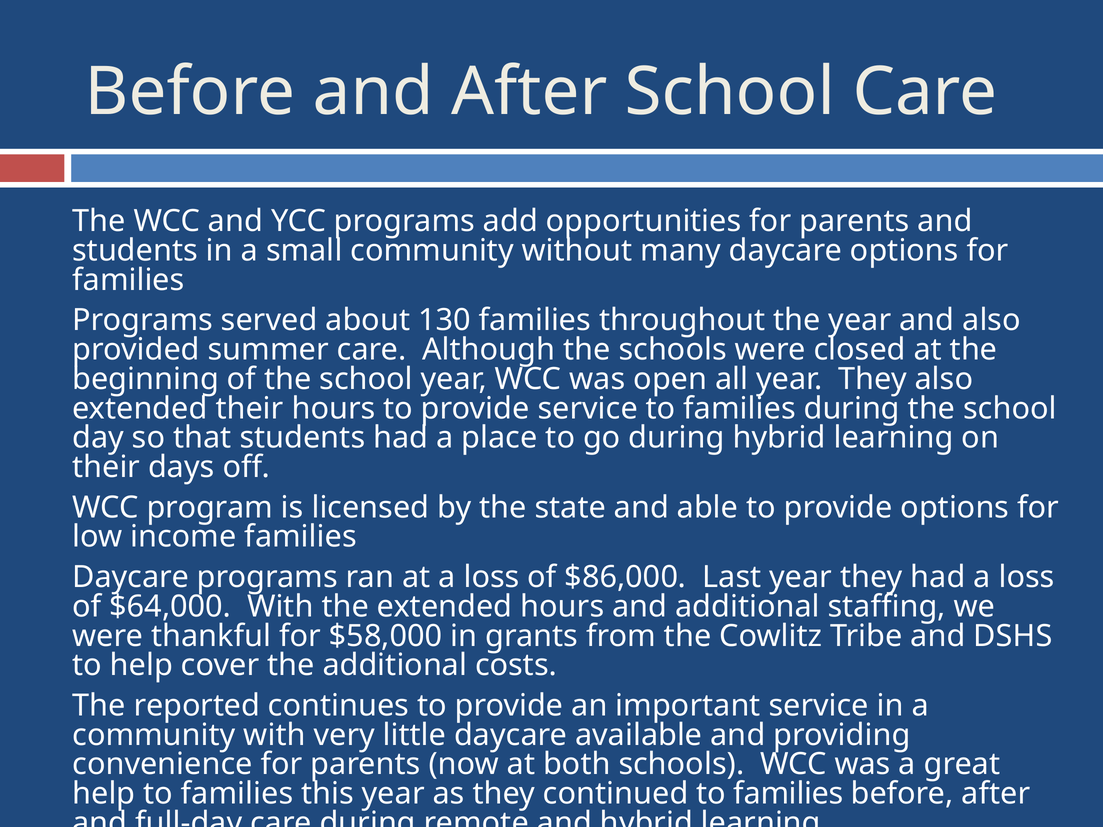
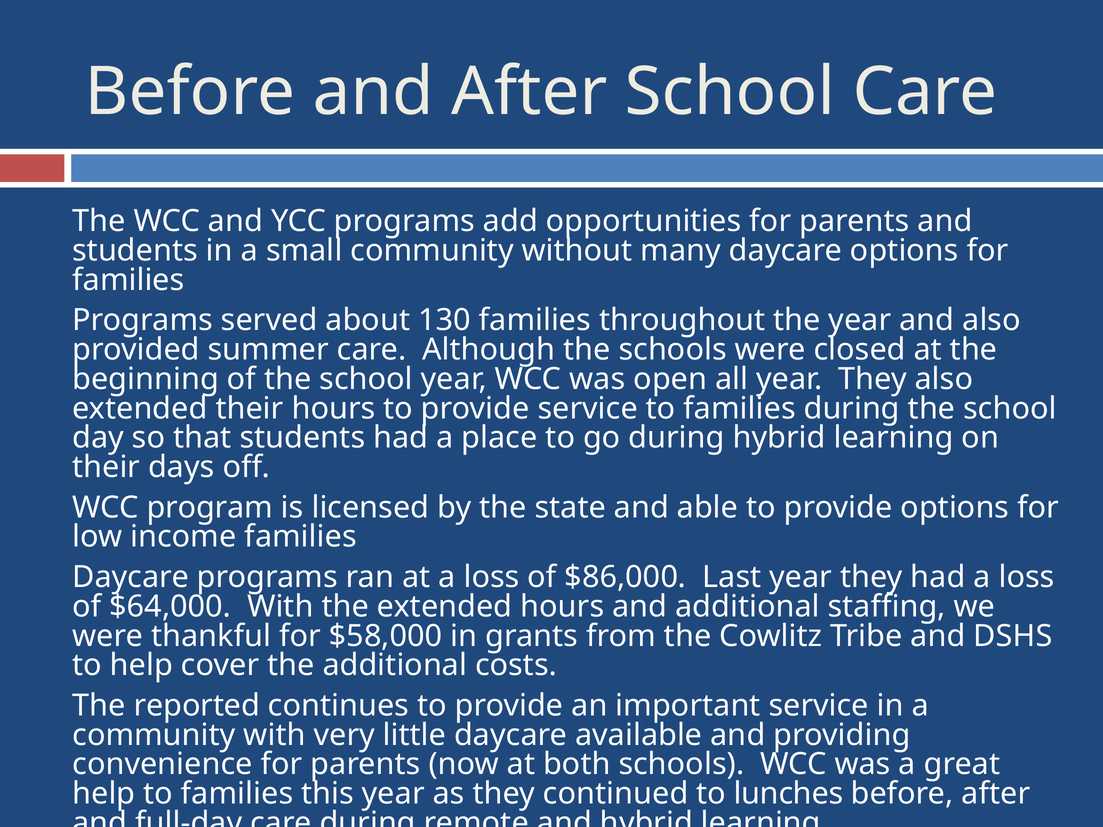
continued to families: families -> lunches (788, 794)
